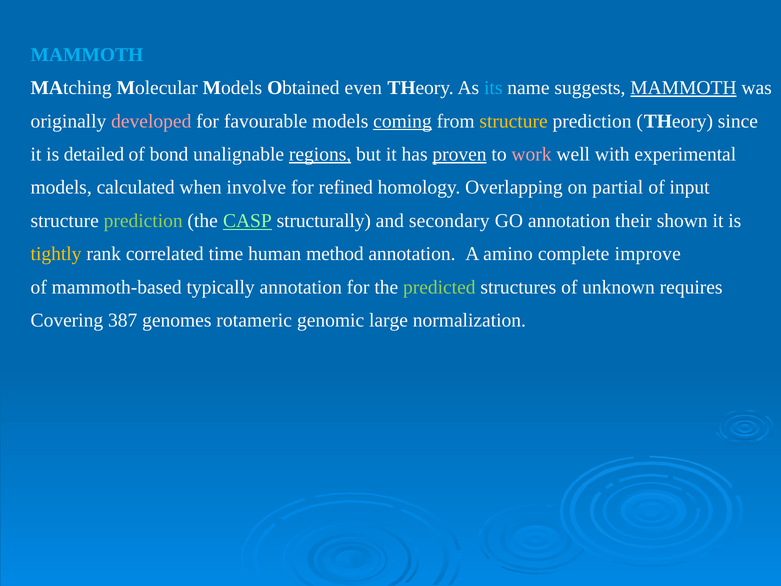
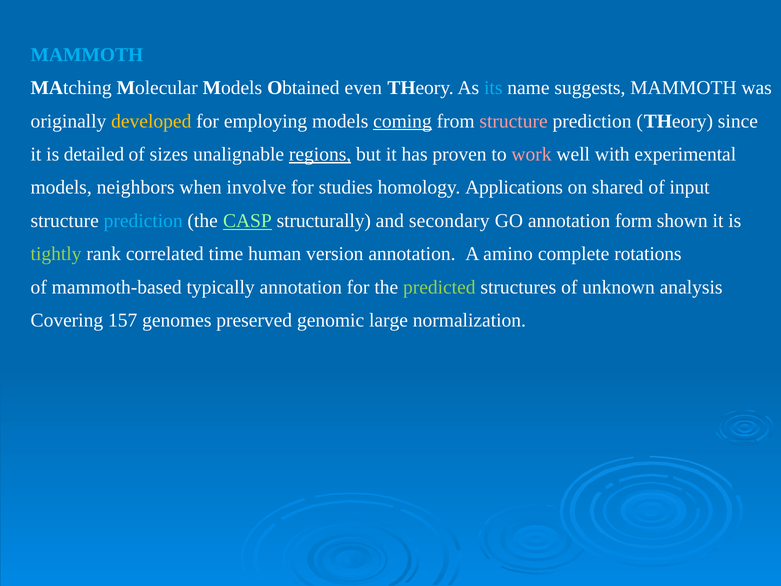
MAMMOTH underline: present -> none (683, 88)
developed colour: pink -> yellow (151, 121)
favourable: favourable -> employing (266, 121)
structure colour: yellow -> pink (514, 121)
bond: bond -> sizes (169, 154)
proven underline: present -> none (460, 154)
calculated: calculated -> neighbors (136, 187)
refined: refined -> studies (346, 187)
Overlapping: Overlapping -> Applications (514, 187)
partial: partial -> shared (618, 187)
prediction colour: light green -> light blue (143, 221)
their: their -> form (634, 221)
tightly colour: yellow -> light green (56, 254)
method: method -> version (335, 254)
improve: improve -> rotations (648, 254)
requires: requires -> analysis (691, 287)
387: 387 -> 157 (123, 320)
rotameric: rotameric -> preserved (254, 320)
